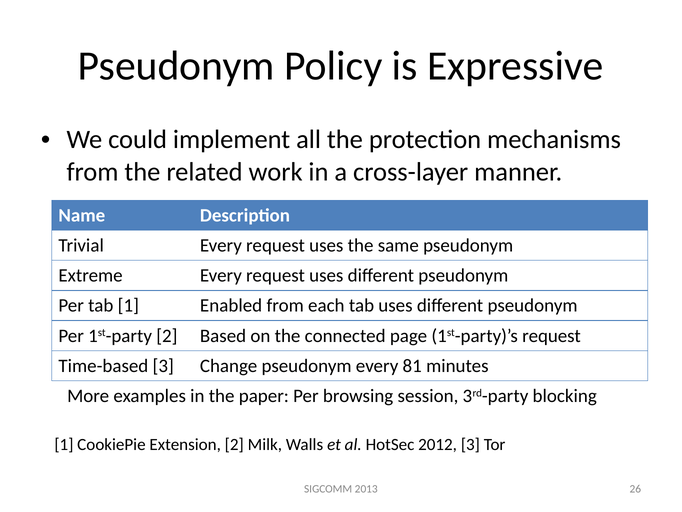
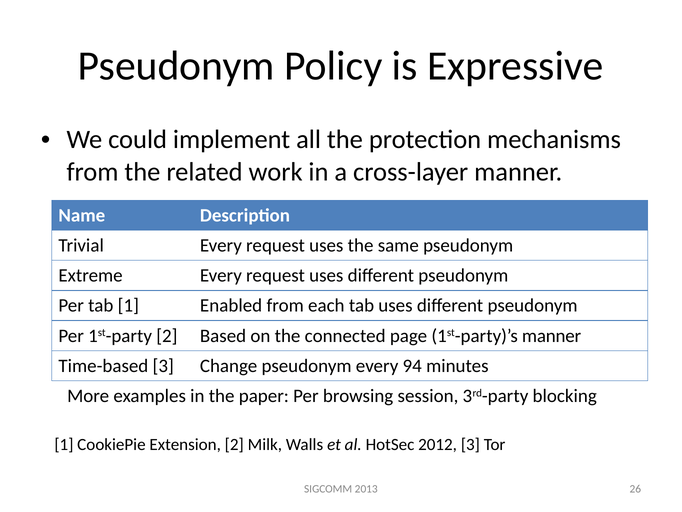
1st-party)’s request: request -> manner (552, 335)
81: 81 -> 94 (412, 366)
